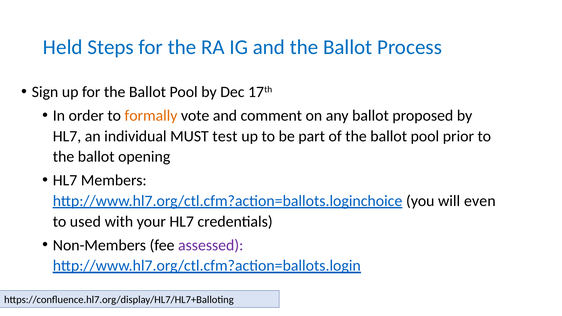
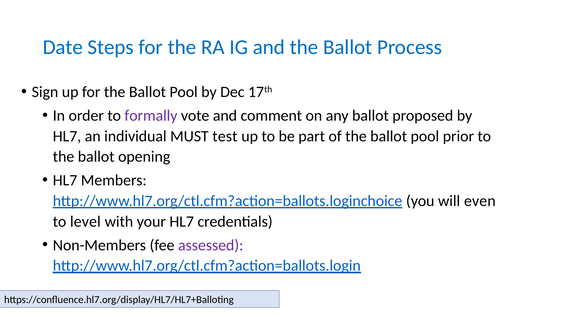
Held: Held -> Date (63, 47)
formally colour: orange -> purple (151, 116)
used: used -> level (85, 222)
